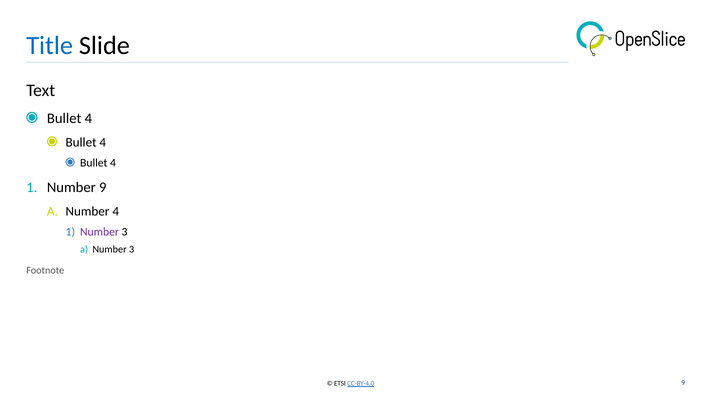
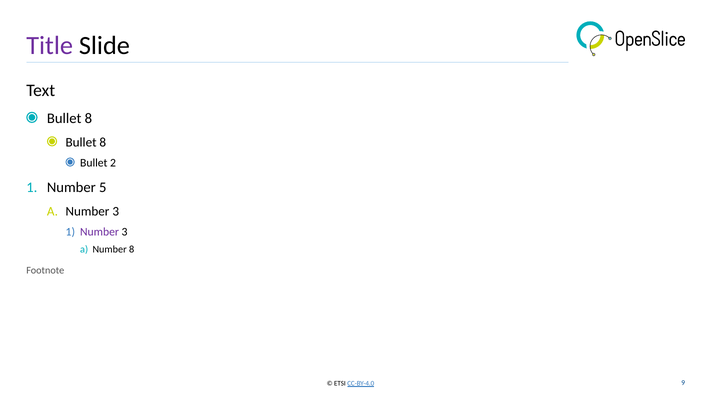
Title colour: blue -> purple (50, 46)
4: 4 -> 8 (88, 118)
4: 4 -> 8 (103, 142)
4: 4 -> 2 (113, 163)
Number 9: 9 -> 5 (103, 188)
4: 4 -> 3 (116, 212)
3: 3 -> 8 (132, 250)
